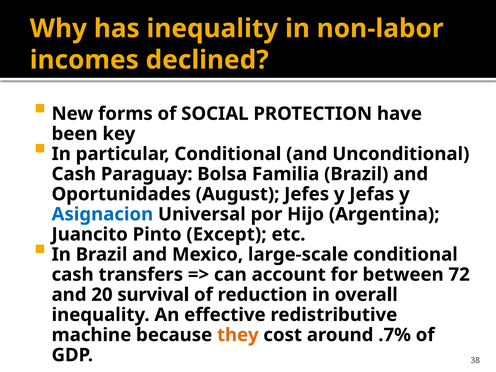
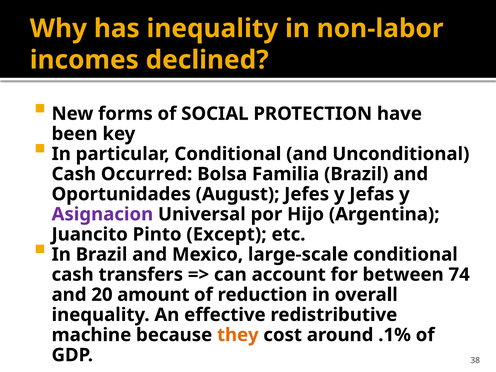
Paraguay: Paraguay -> Occurred (147, 174)
Asignacion colour: blue -> purple (102, 214)
72: 72 -> 74 (459, 275)
survival: survival -> amount (153, 295)
.7%: .7% -> .1% (395, 335)
